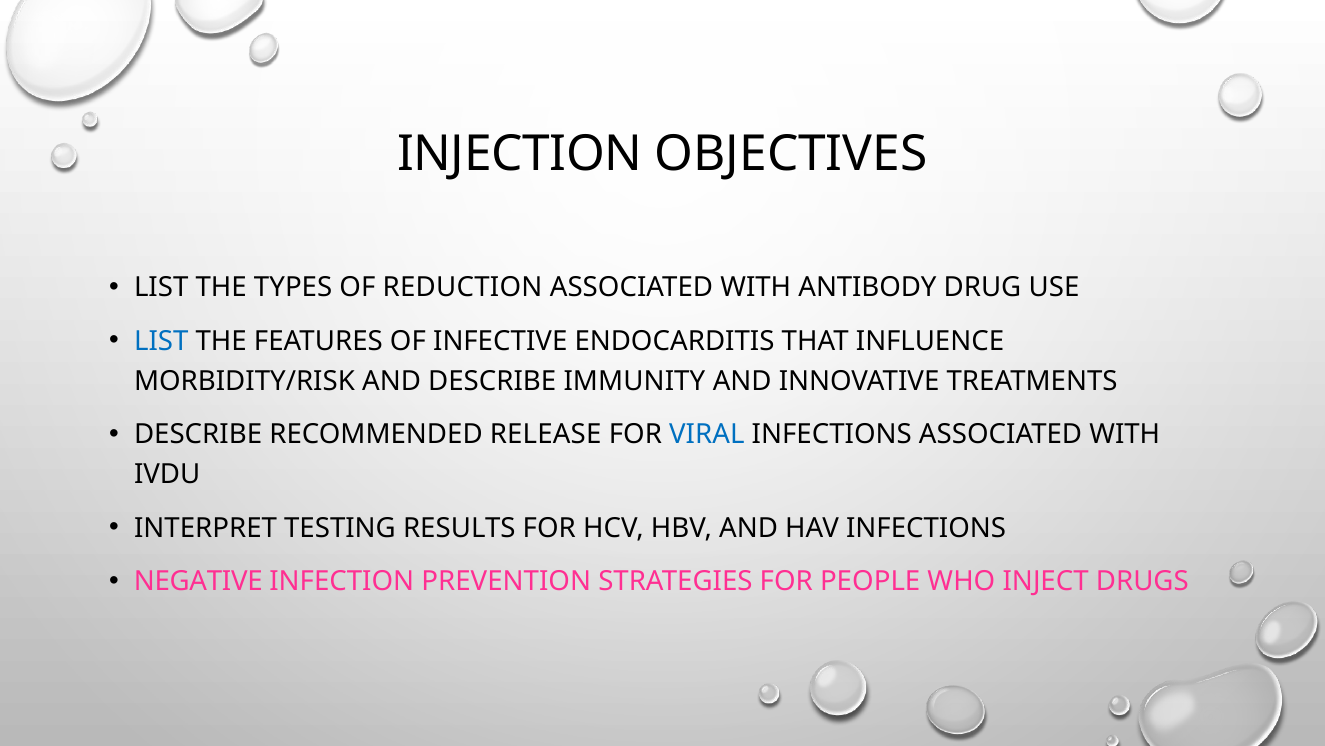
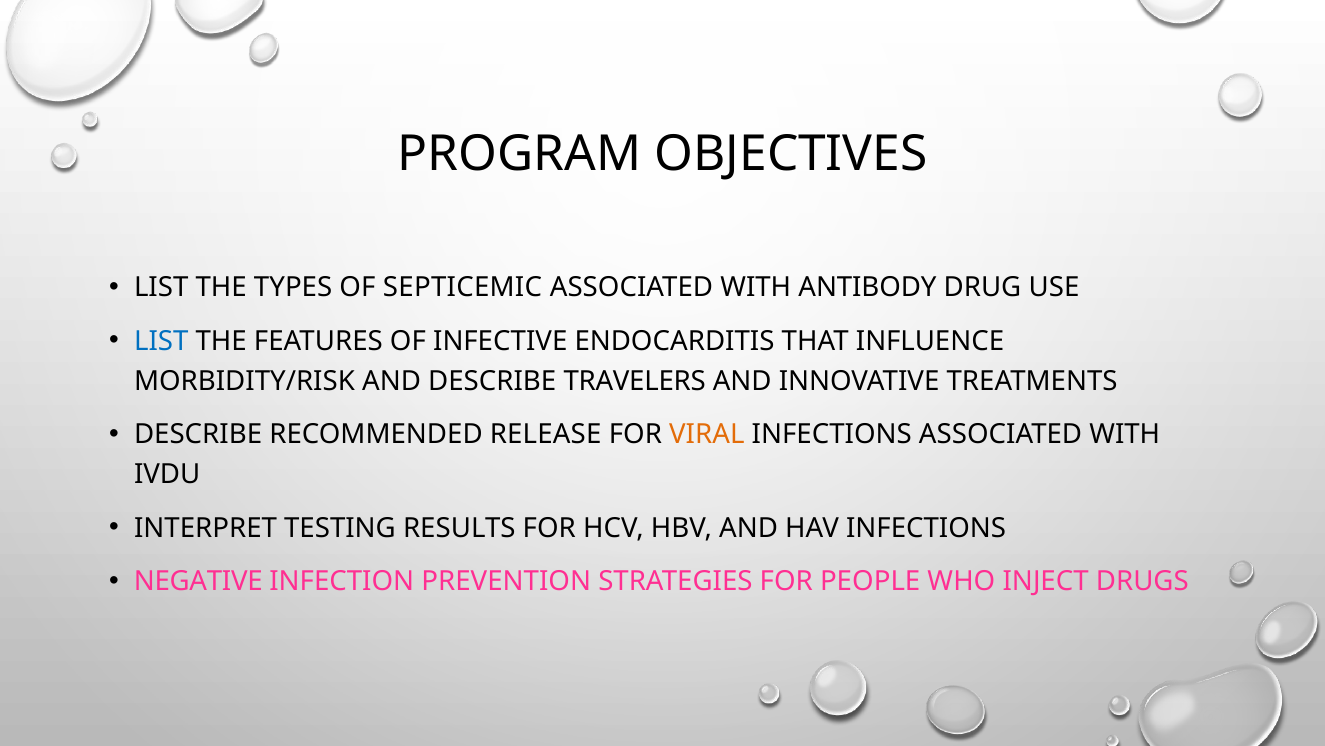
INJECTION: INJECTION -> PROGRAM (519, 154)
REDUCTION: REDUCTION -> SEPTICEMIC (463, 287)
IMMUNITY: IMMUNITY -> TRAVELERS (635, 381)
VIRAL colour: blue -> orange (707, 434)
